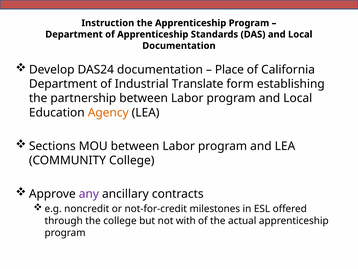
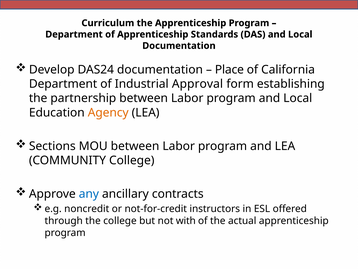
Instruction: Instruction -> Curriculum (108, 23)
Translate: Translate -> Approval (197, 84)
any colour: purple -> blue (89, 194)
milestones: milestones -> instructors (215, 209)
